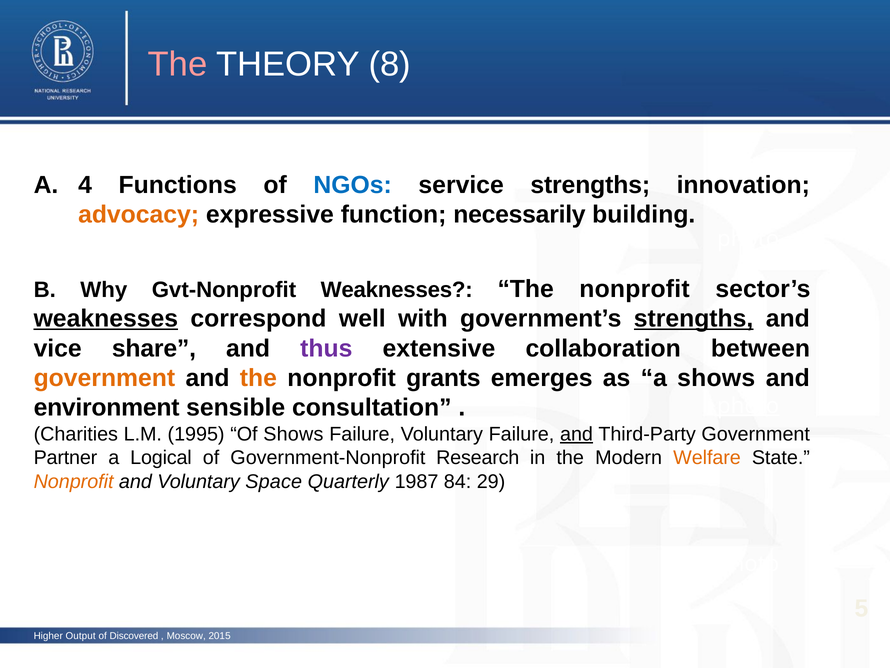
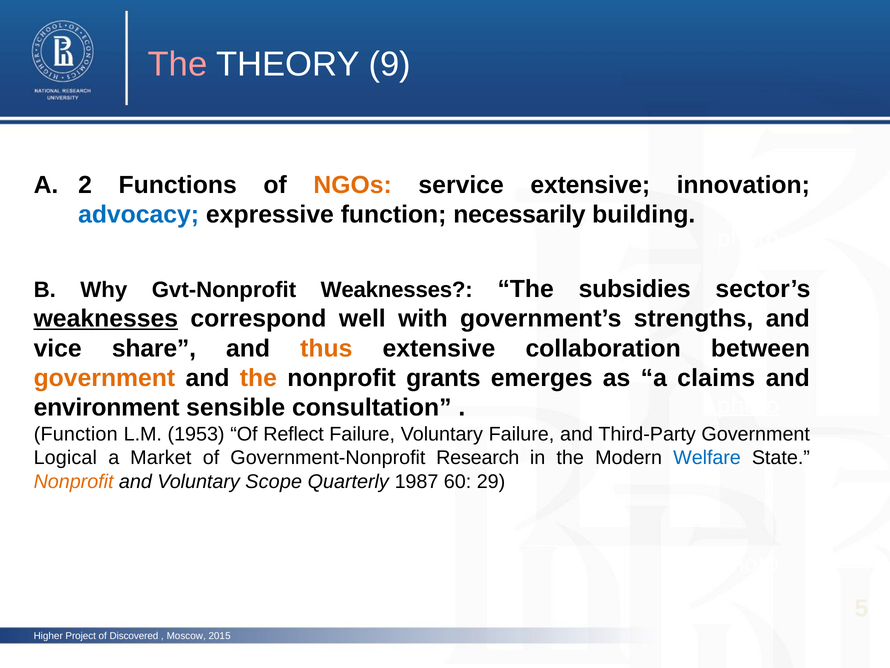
8: 8 -> 9 (390, 64)
4: 4 -> 2 (85, 185)
NGOs colour: blue -> orange (353, 185)
service strengths: strengths -> extensive (590, 185)
advocacy colour: orange -> blue (139, 215)
nonprofit: nonprofit -> subsidies (635, 289)
strengths underline: present -> none (694, 318)
thus colour: purple -> orange (326, 348)
a shows: shows -> claims (716, 378)
Charities: Charities -> Function (76, 434)
1995: 1995 -> 1953 (196, 434)
Of Shows: Shows -> Reflect (294, 434)
and underline: present -> none (577, 434)
Partner: Partner -> Logical (65, 458)
Logical: Logical -> Market (161, 458)
Welfare colour: orange -> blue (707, 458)
Space: Space -> Scope (274, 481)
84: 84 -> 60 (458, 481)
Output: Output -> Project (81, 635)
